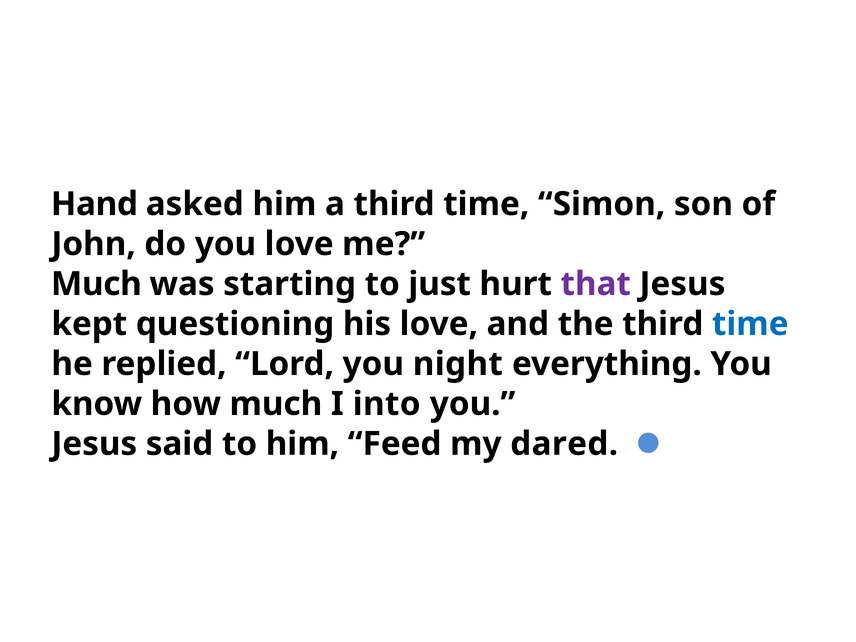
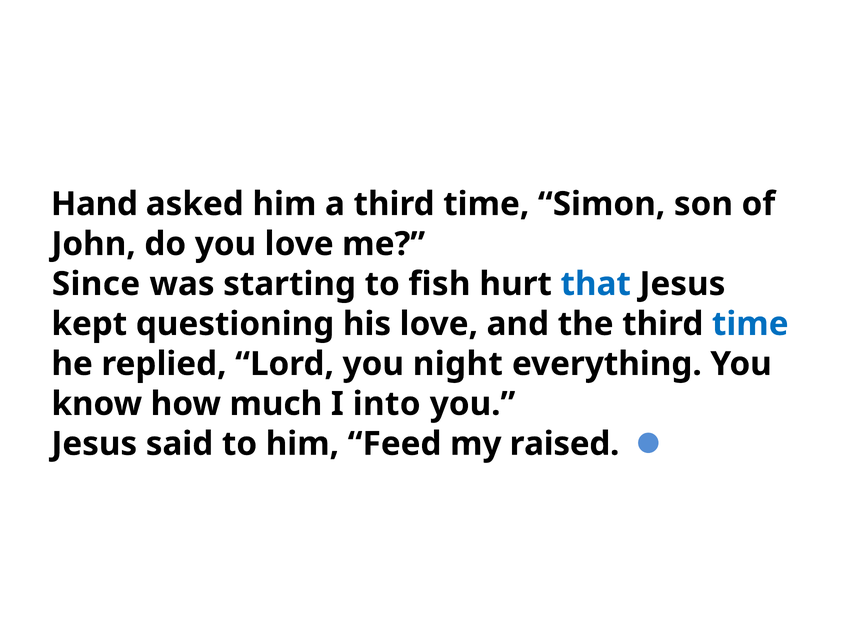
Much: Much -> Since (96, 284)
just: just -> fish (439, 284)
that colour: purple -> blue (596, 284)
dared: dared -> raised (564, 444)
